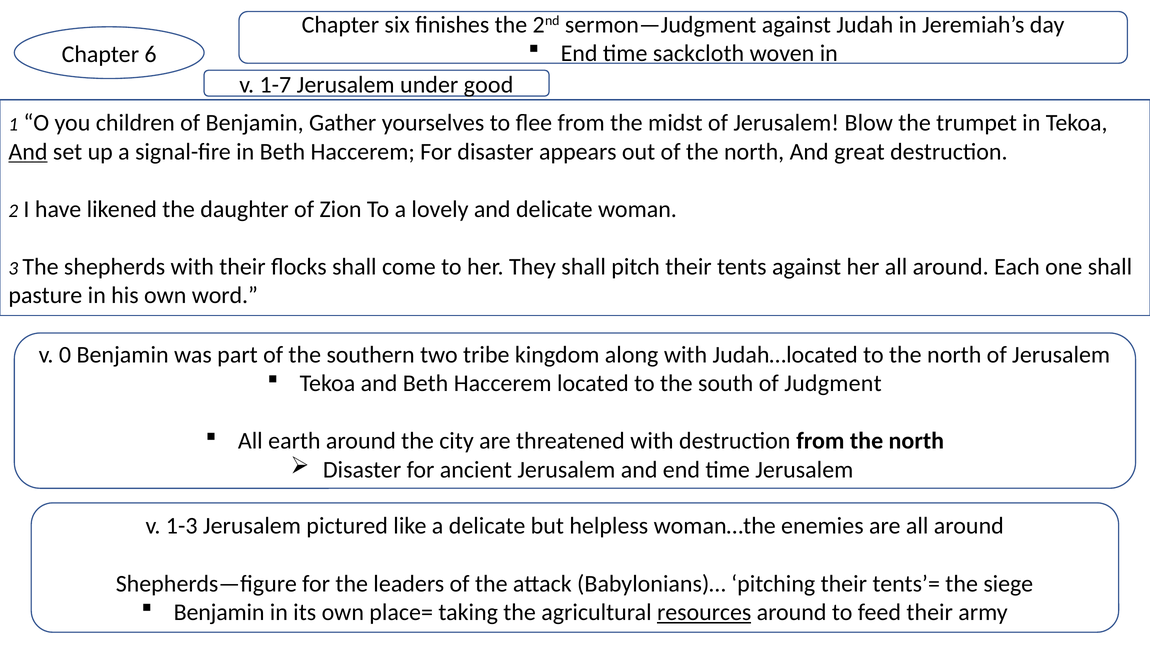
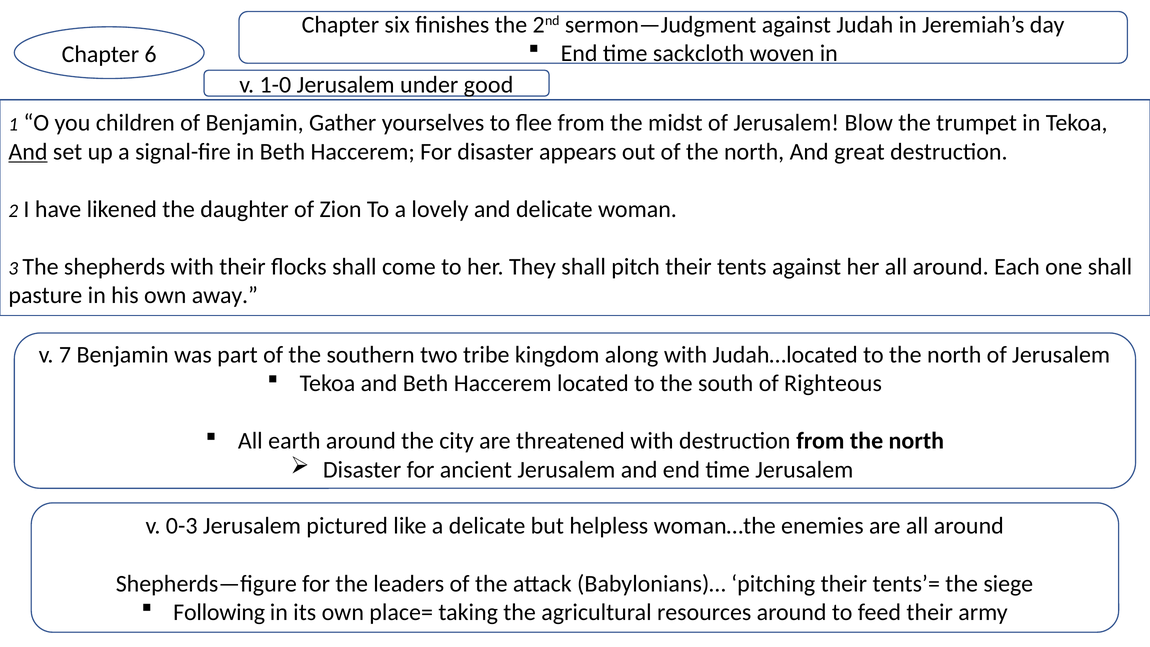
1-7: 1-7 -> 1-0 (275, 85)
word: word -> away (225, 295)
0: 0 -> 7 (65, 355)
Judgment: Judgment -> Righteous (833, 383)
1-3: 1-3 -> 0-3 (182, 526)
Benjamin: Benjamin -> Following (219, 612)
resources underline: present -> none (704, 612)
